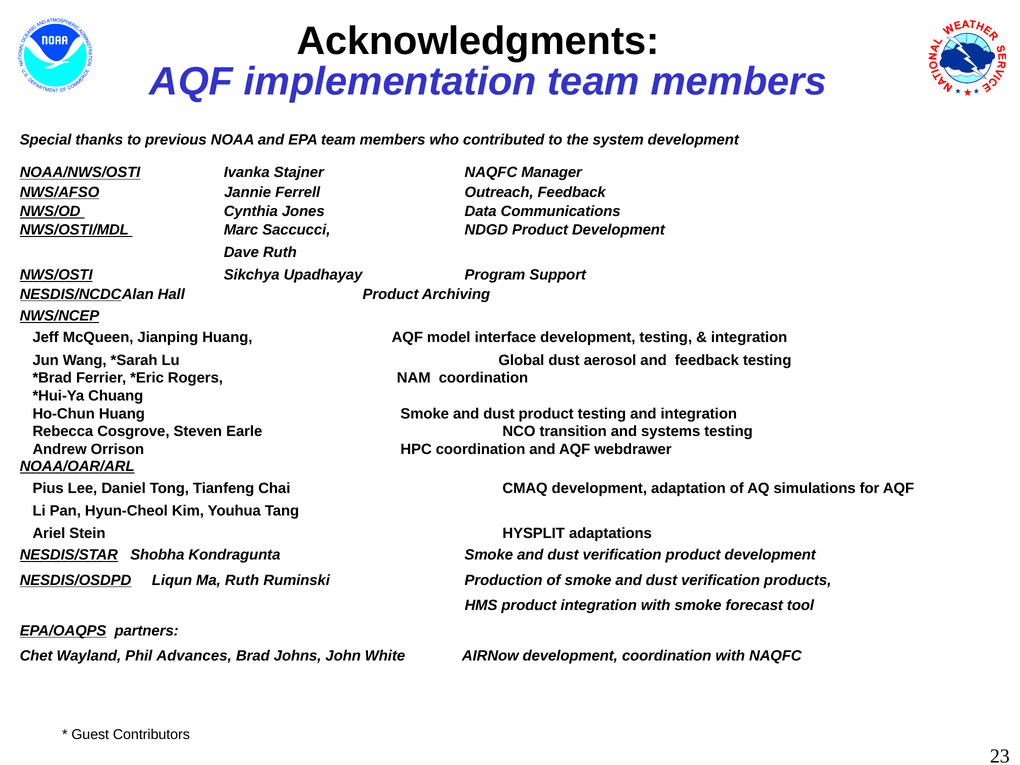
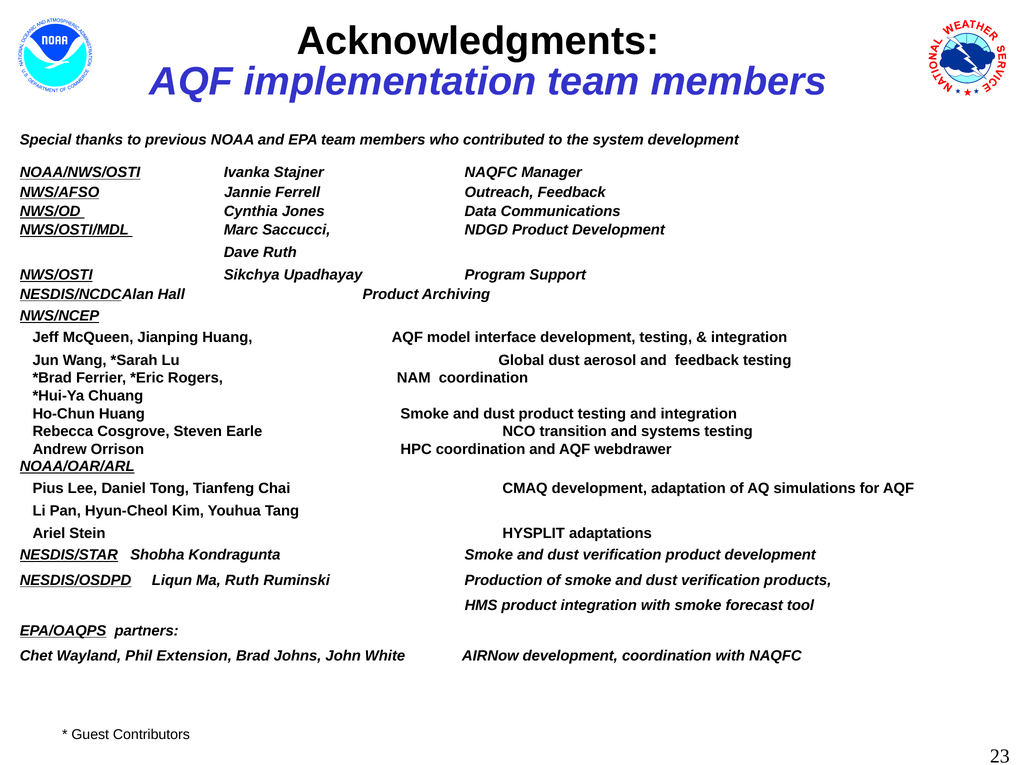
Advances: Advances -> Extension (194, 656)
